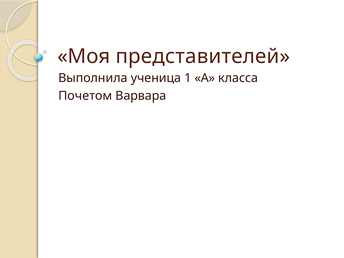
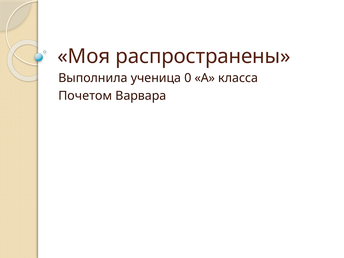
представителей: представителей -> распространены (203, 56)
1: 1 -> 0 (188, 78)
